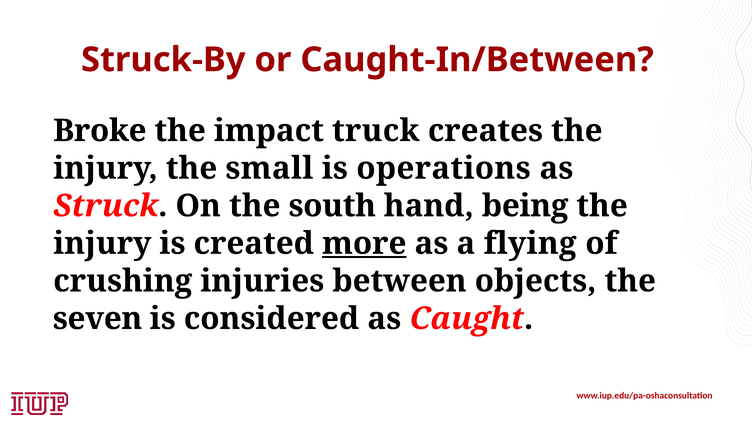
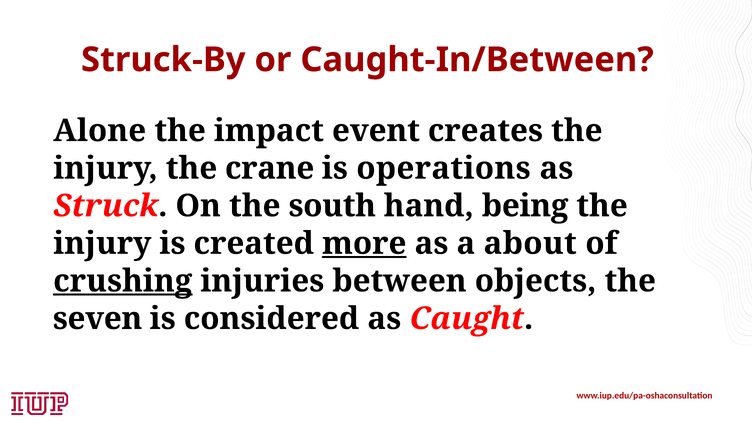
Broke: Broke -> Alone (100, 131)
truck: truck -> event (376, 131)
small: small -> crane (270, 168)
flying: flying -> about (530, 243)
crushing underline: none -> present (123, 281)
